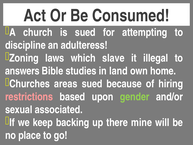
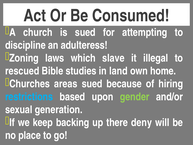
answers: answers -> rescued (22, 71)
restrictions colour: pink -> light blue (29, 97)
associated: associated -> generation (59, 109)
mine: mine -> deny (142, 122)
